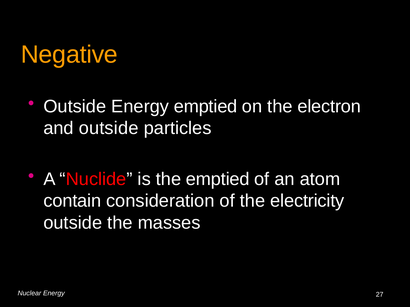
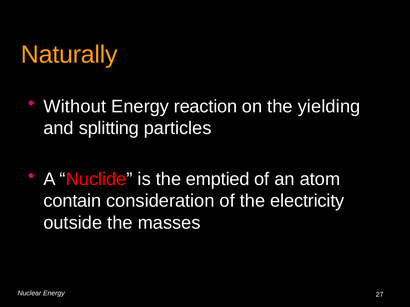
Negative: Negative -> Naturally (69, 55)
Outside: Outside -> Without (75, 107)
Energy emptied: emptied -> reaction (206, 107)
electron: electron -> yielding (329, 107)
and outside: outside -> splitting (109, 128)
